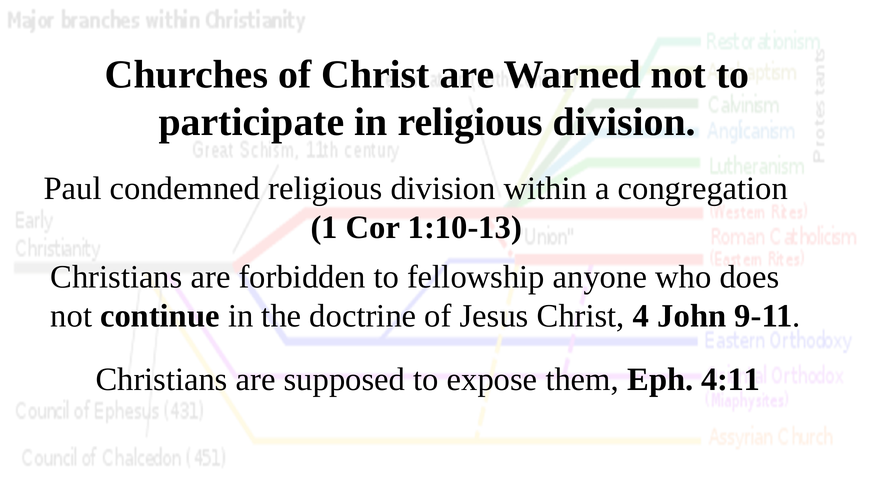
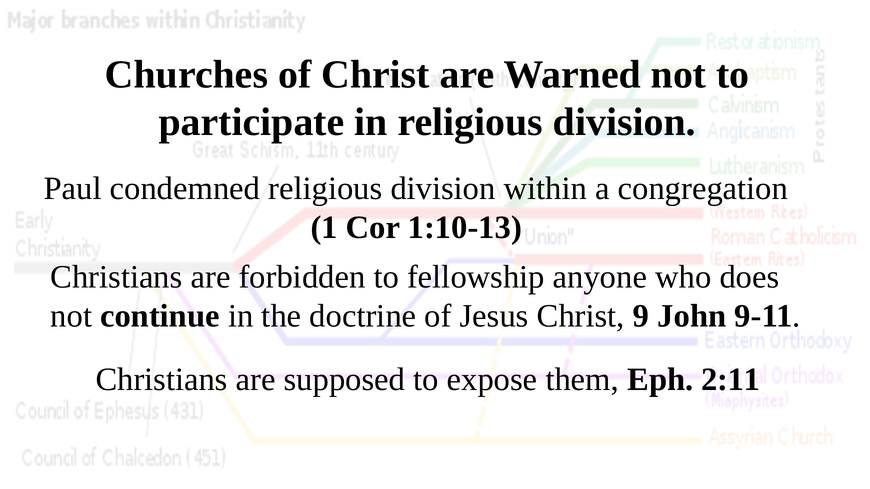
4: 4 -> 9 (641, 316)
4:11: 4:11 -> 2:11 (731, 380)
